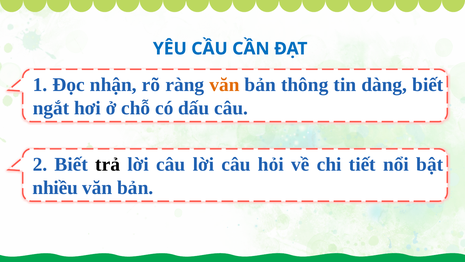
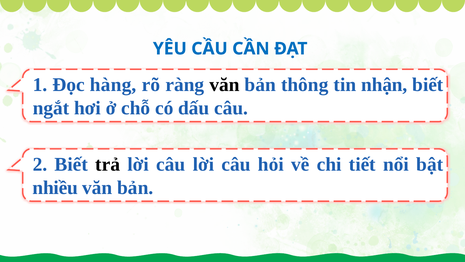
nhận: nhận -> hàng (113, 85)
văn colour: orange -> black (224, 85)
dàng: dàng -> nhận (384, 85)
